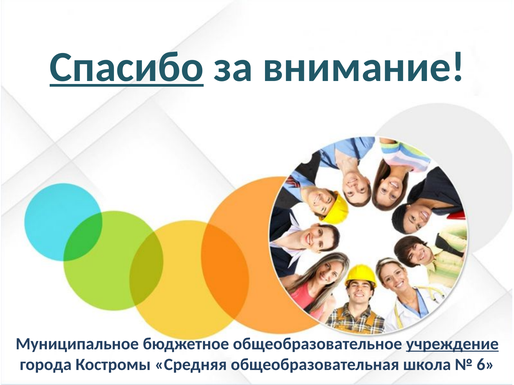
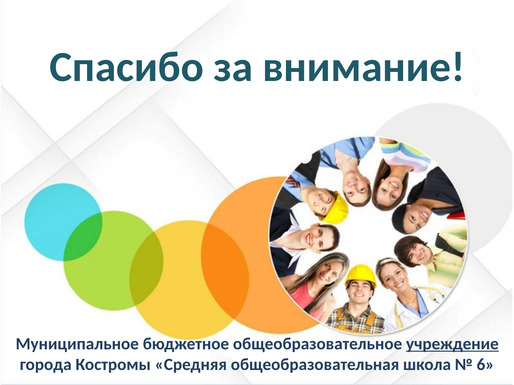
Спасибо underline: present -> none (127, 67)
